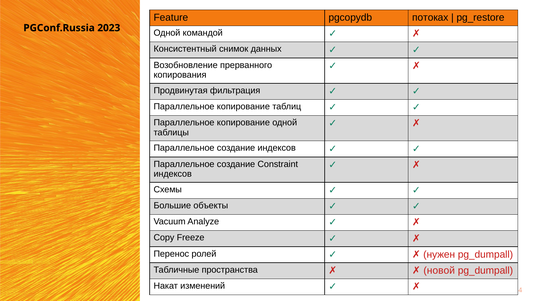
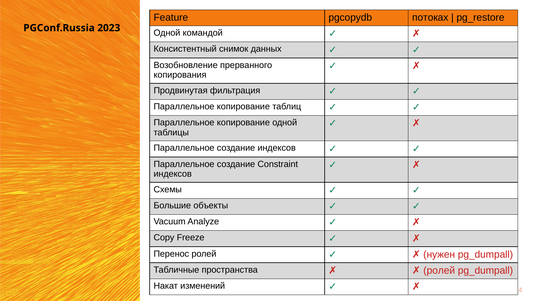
новой: новой -> ролей (439, 270)
